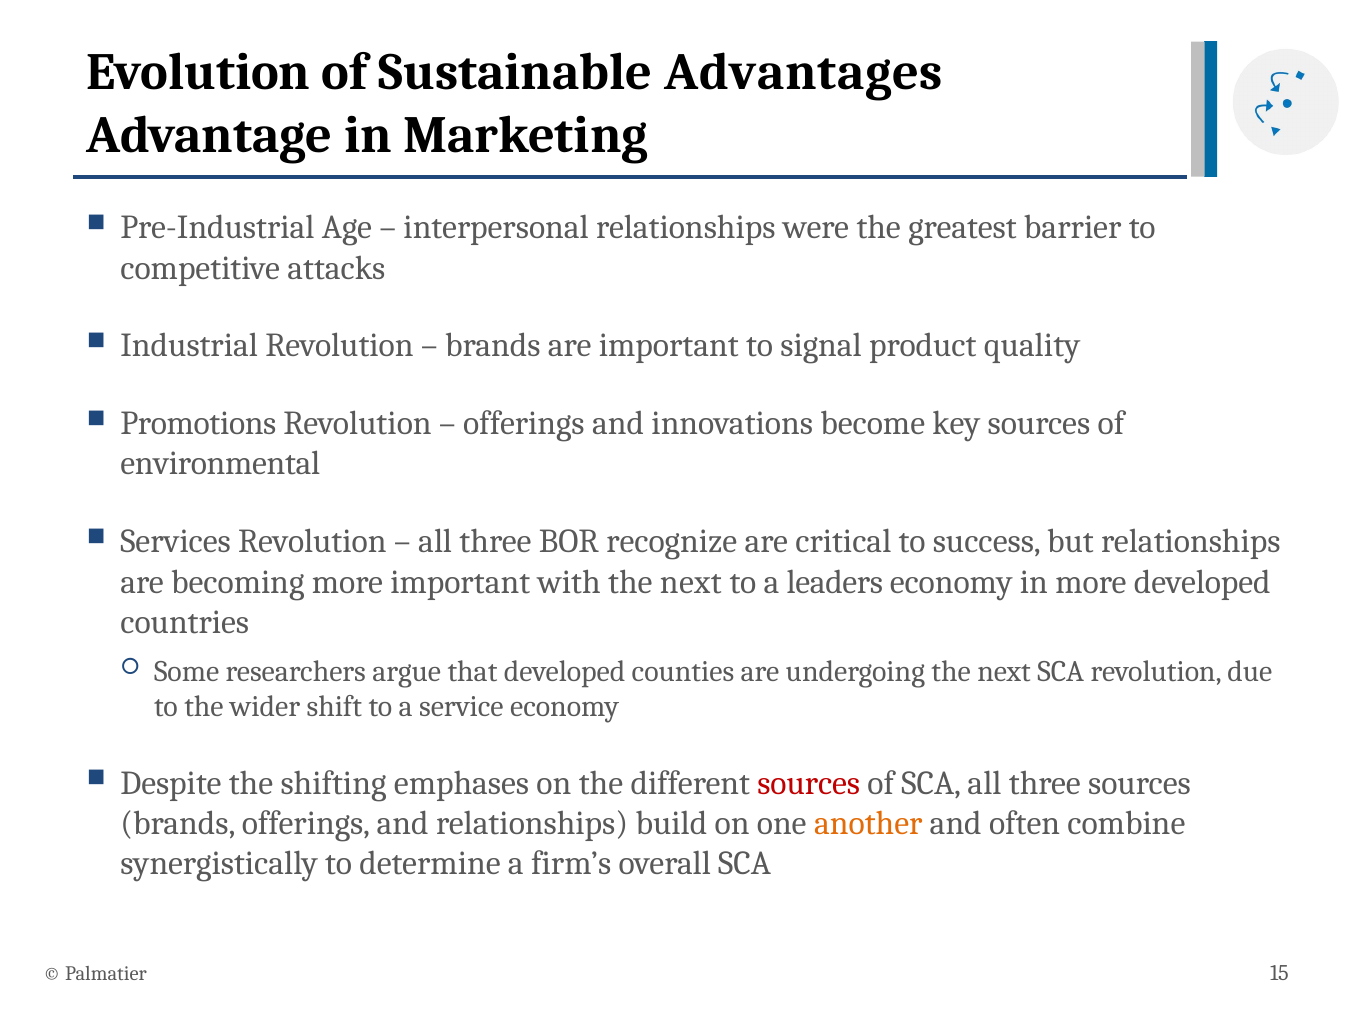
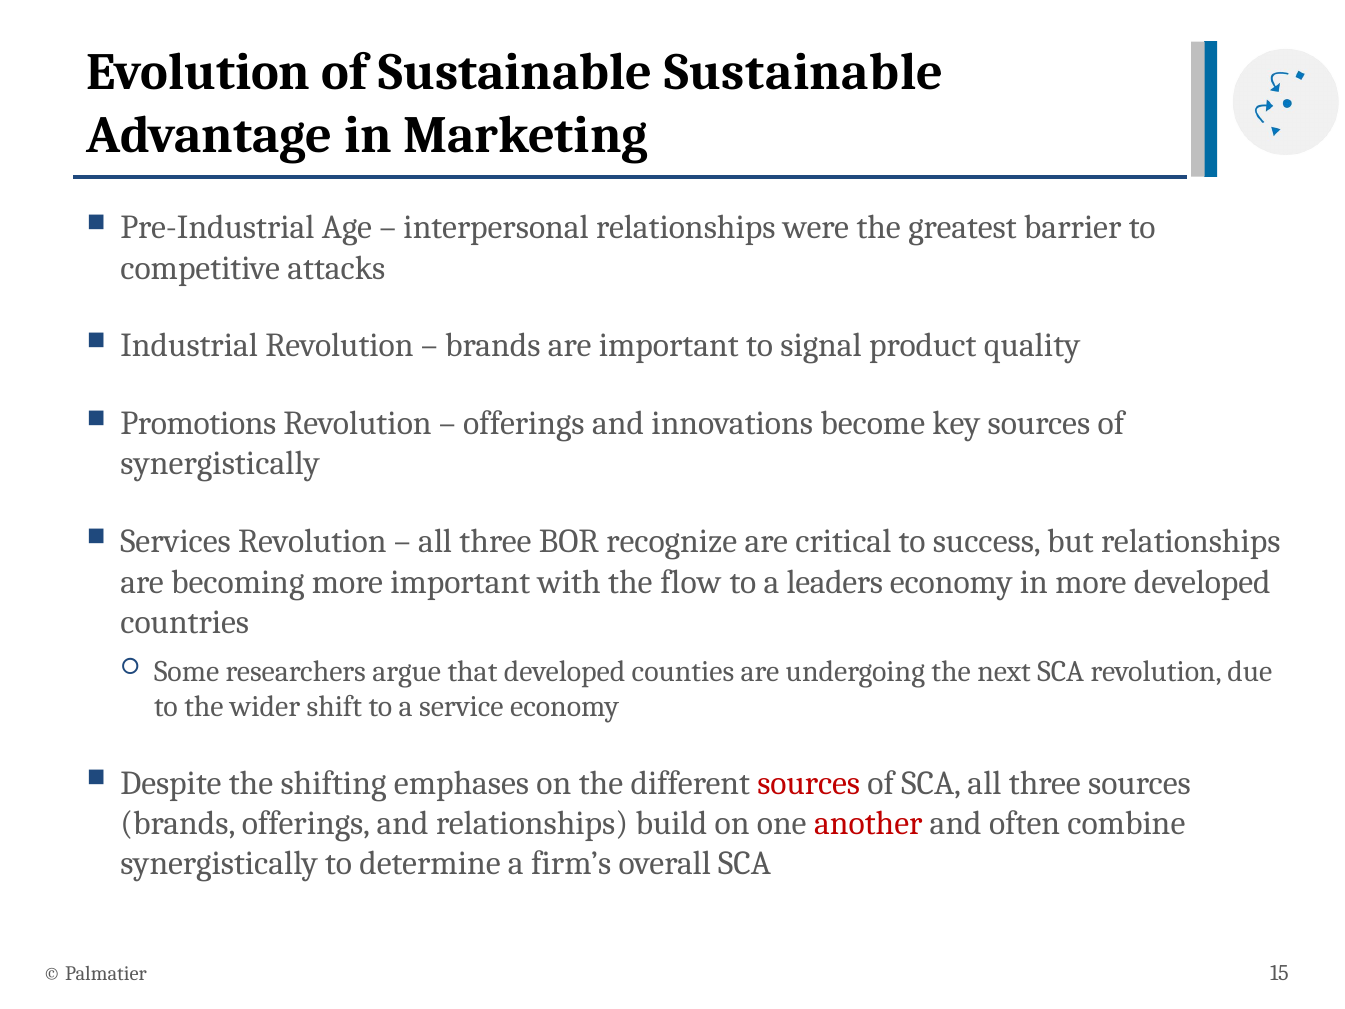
Sustainable Advantages: Advantages -> Sustainable (804, 72)
environmental: environmental -> synergistically (220, 464)
with the next: next -> flow (691, 582)
another colour: orange -> red (868, 823)
